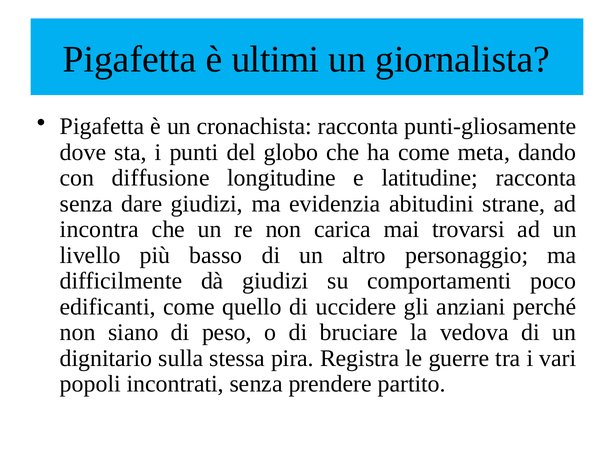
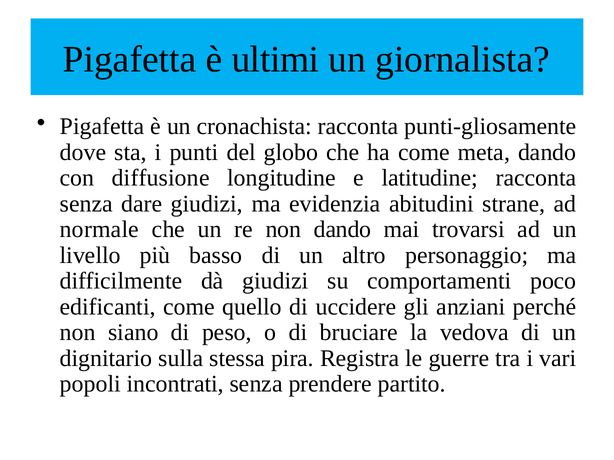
incontra: incontra -> normale (99, 230)
non carica: carica -> dando (343, 230)
